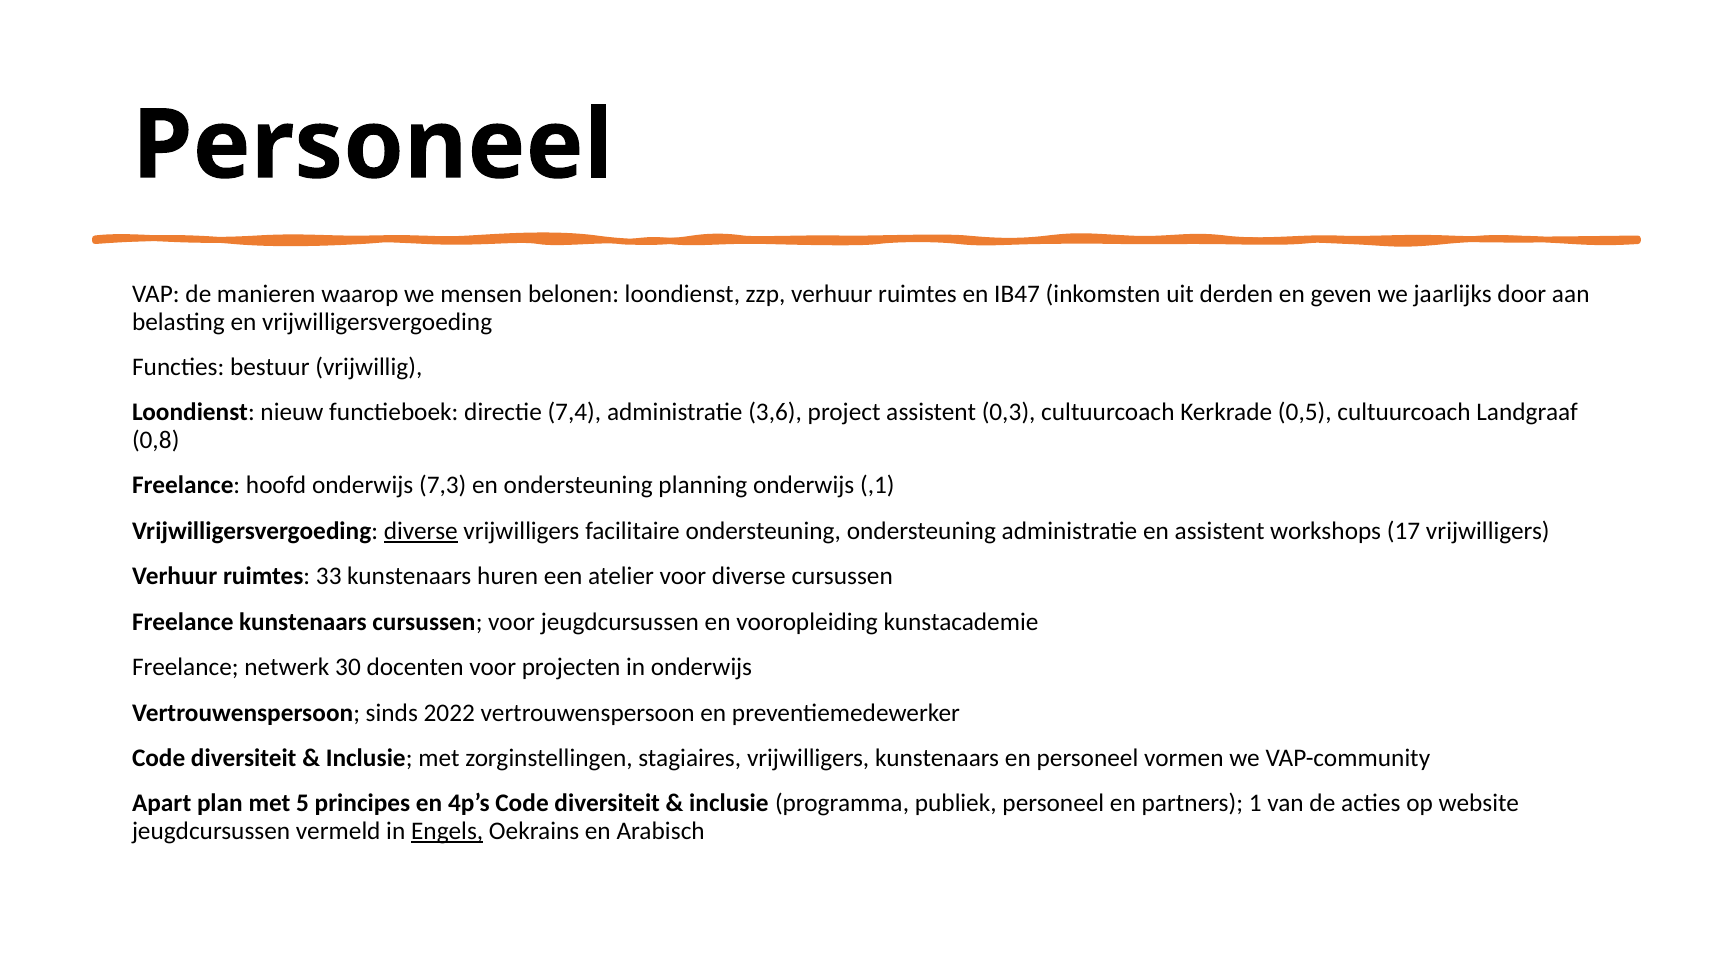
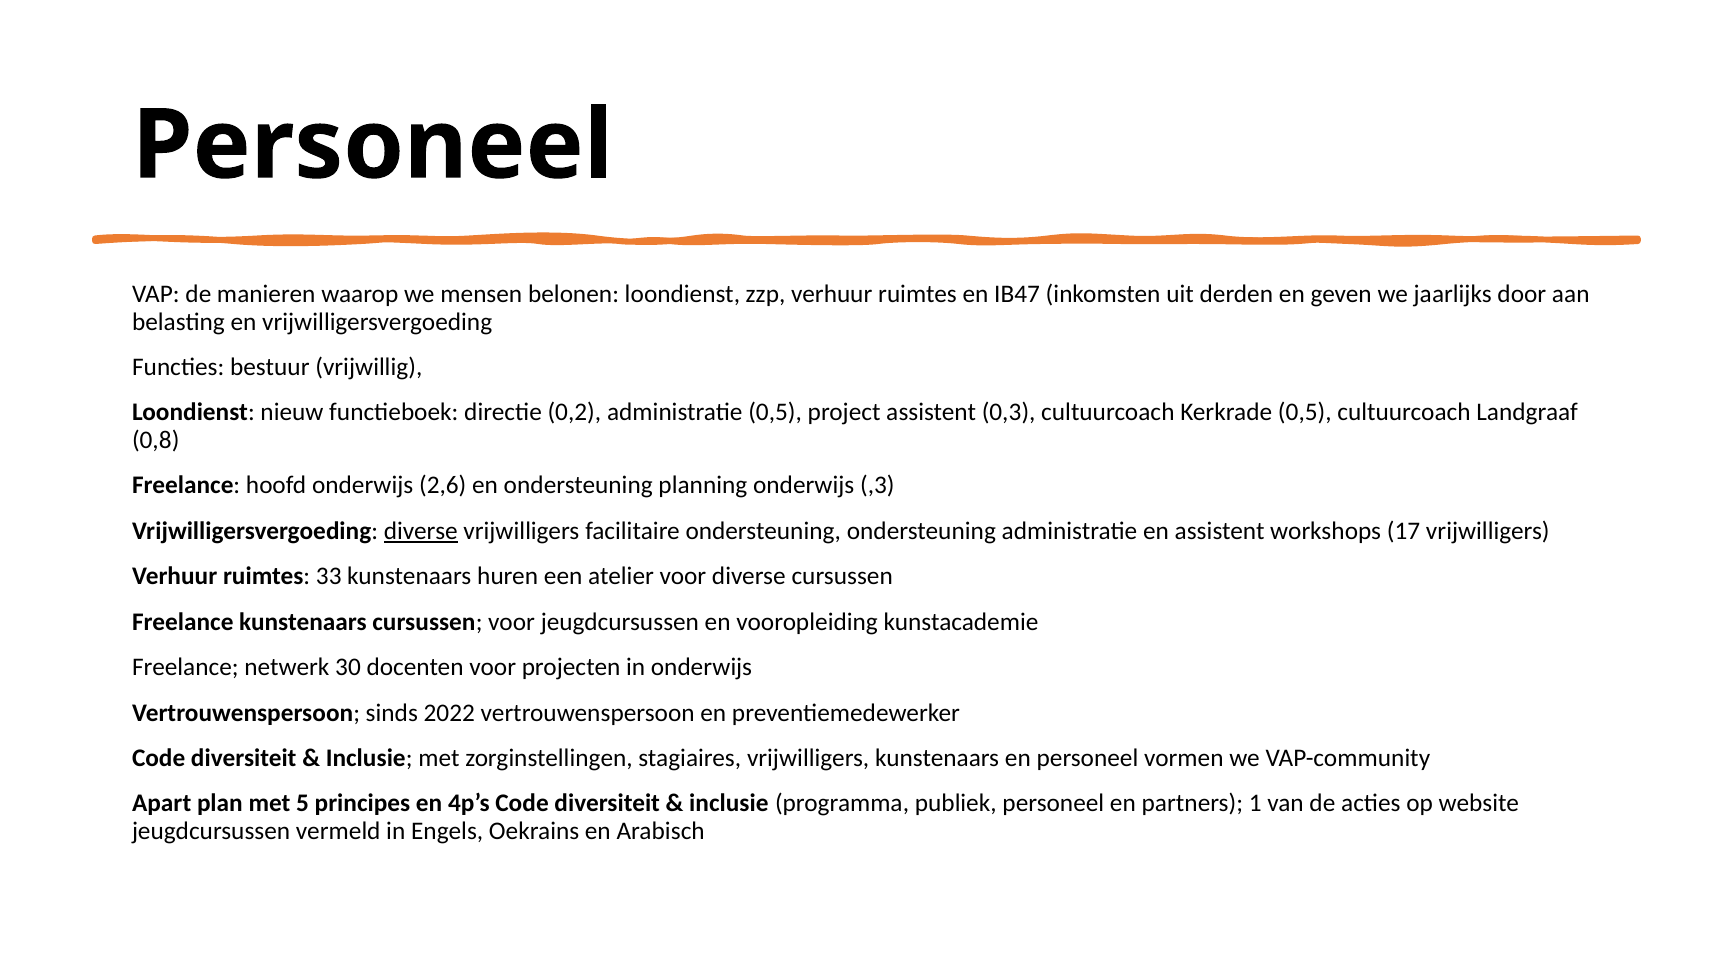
7,4: 7,4 -> 0,2 (574, 413)
administratie 3,6: 3,6 -> 0,5 (775, 413)
7,3: 7,3 -> 2,6 (443, 485)
,1: ,1 -> ,3 (877, 485)
Engels underline: present -> none (447, 831)
